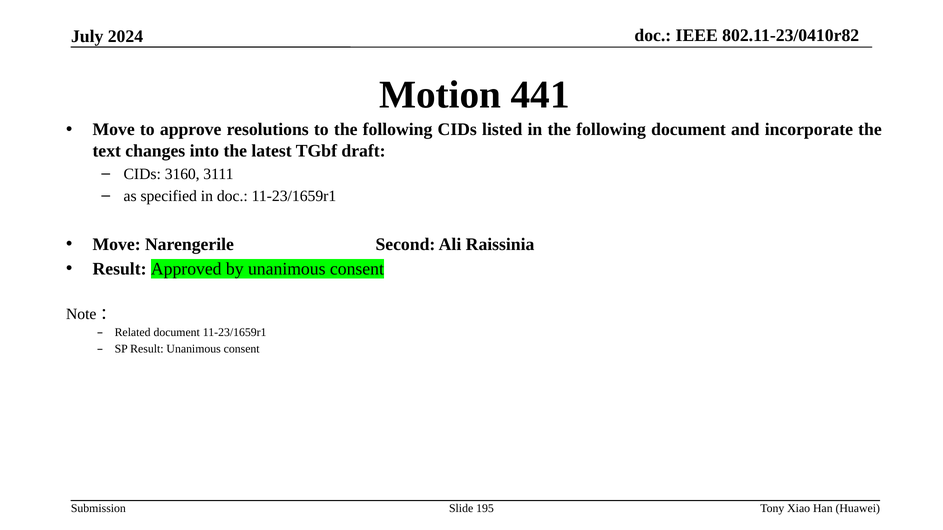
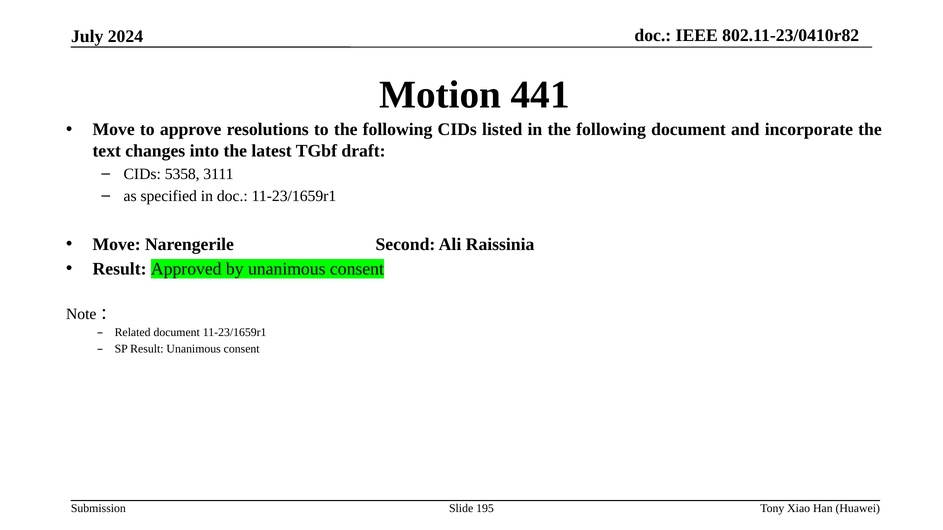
3160: 3160 -> 5358 (182, 174)
